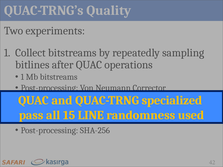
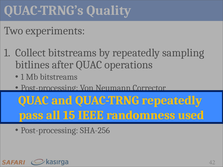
specialized: specialized -> repeatedly (172, 101)
LINE: LINE -> IEEE (91, 115)
